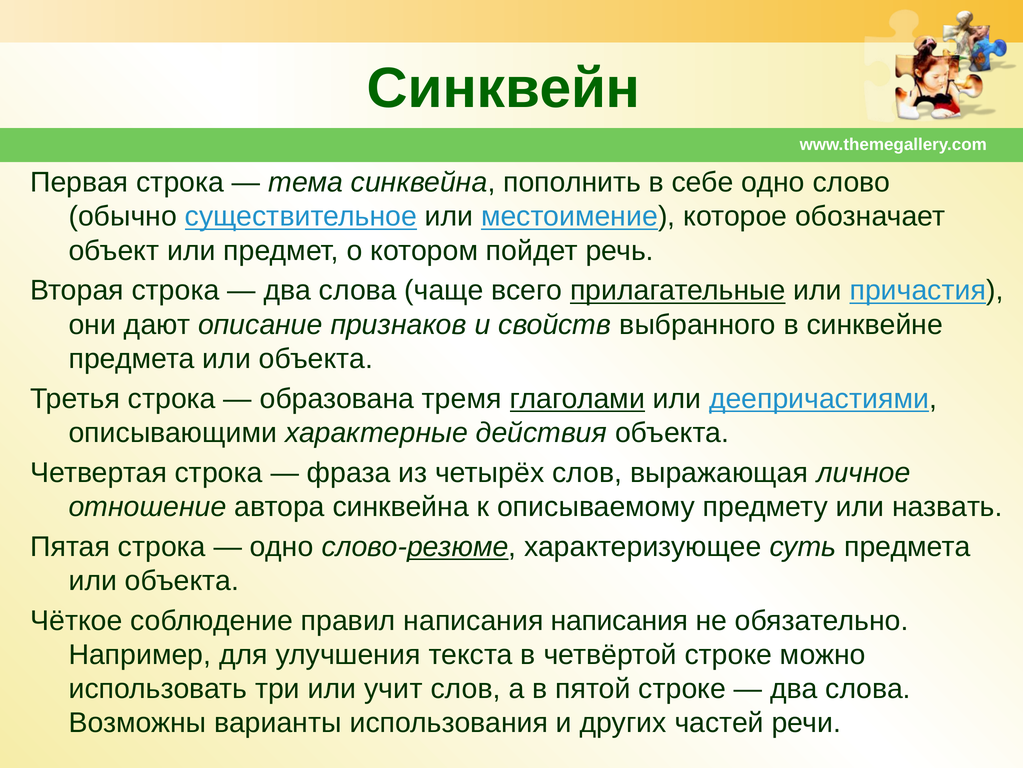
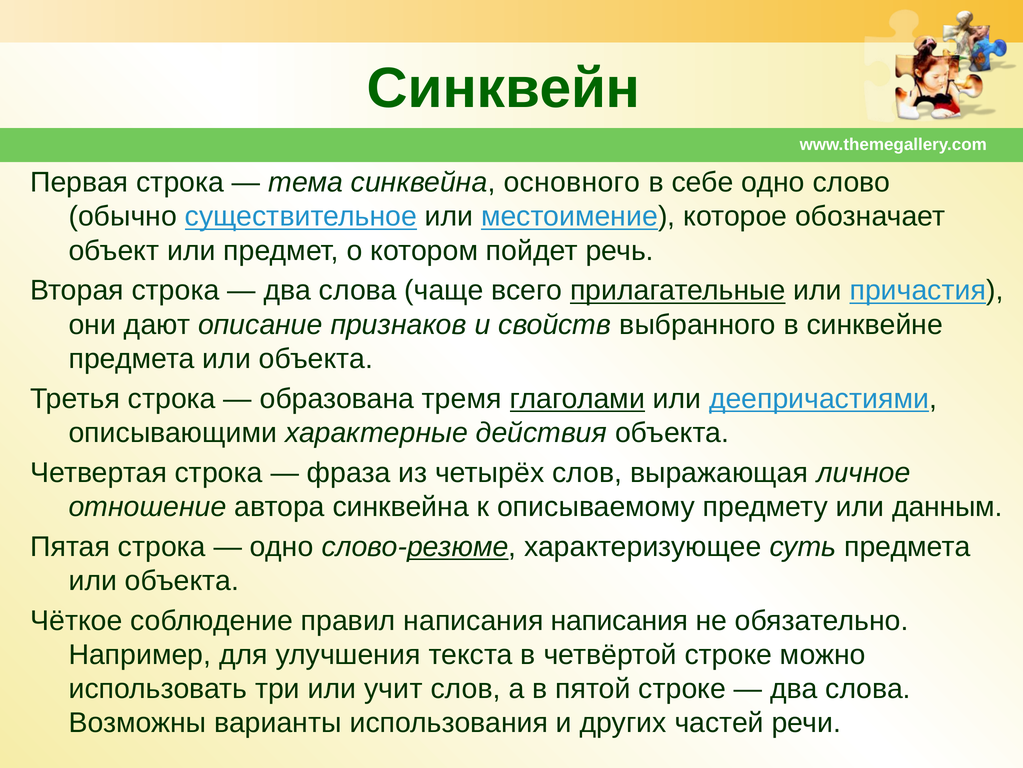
пополнить: пополнить -> основного (572, 182)
назвать: назвать -> данным (947, 506)
